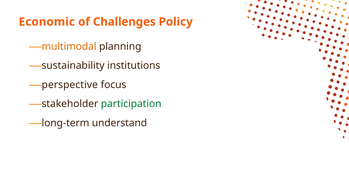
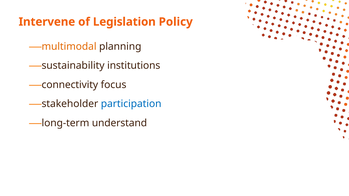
Economic: Economic -> Intervene (47, 22)
Challenges: Challenges -> Legislation (124, 22)
perspective: perspective -> connectivity (70, 85)
participation colour: green -> blue (131, 104)
